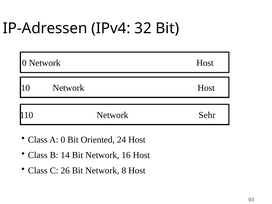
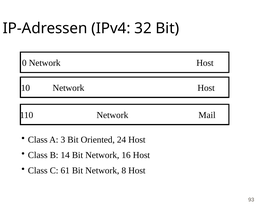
Sehr: Sehr -> Mail (207, 115)
A 0: 0 -> 3 (63, 140)
26: 26 -> 61 (65, 171)
